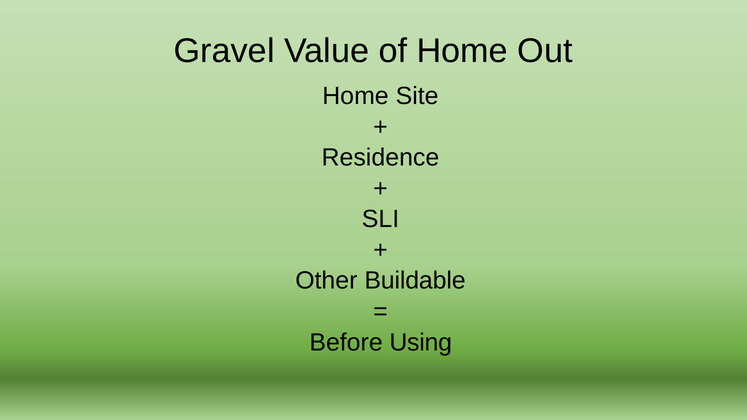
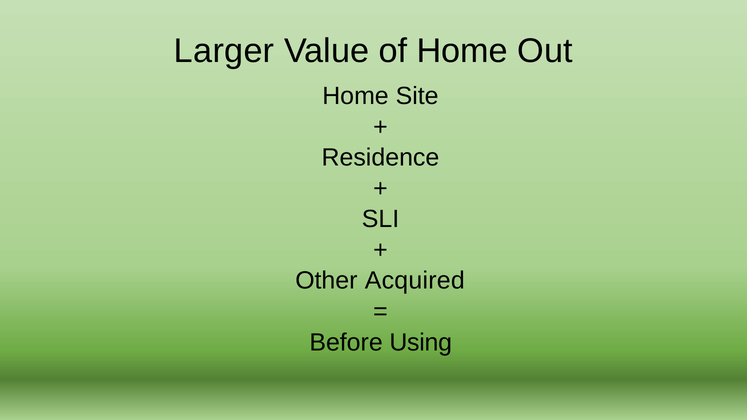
Gravel: Gravel -> Larger (224, 51)
Buildable: Buildable -> Acquired (415, 281)
